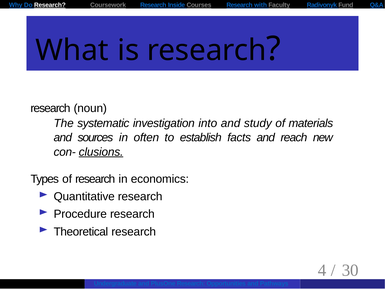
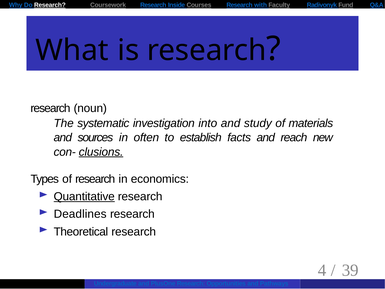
Quantitative underline: none -> present (84, 197)
Procedure: Procedure -> Deadlines (80, 214)
30: 30 -> 39 (350, 270)
